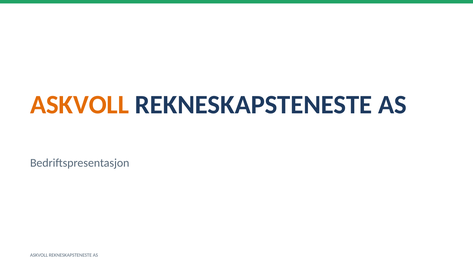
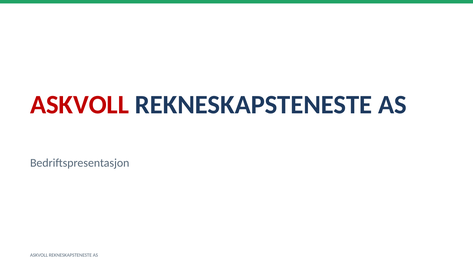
ASKVOLL colour: orange -> red (80, 105)
